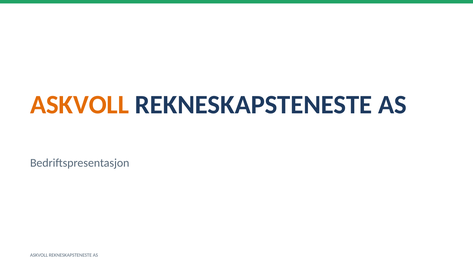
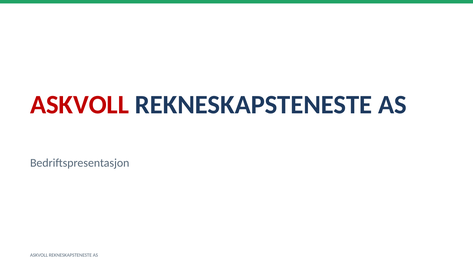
ASKVOLL colour: orange -> red (80, 105)
